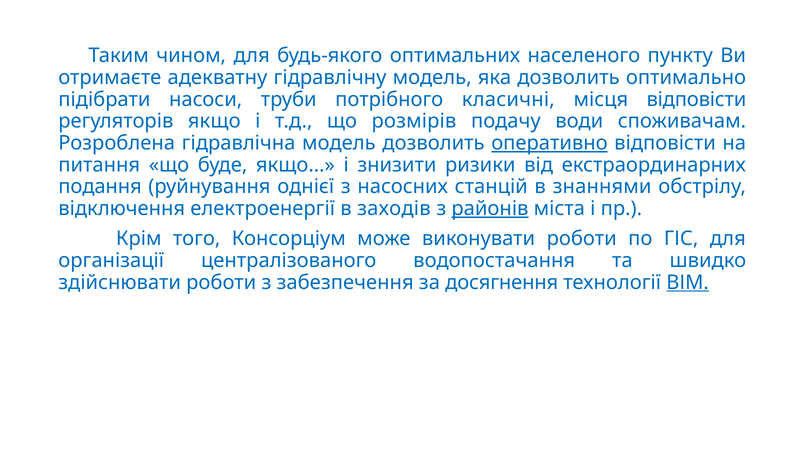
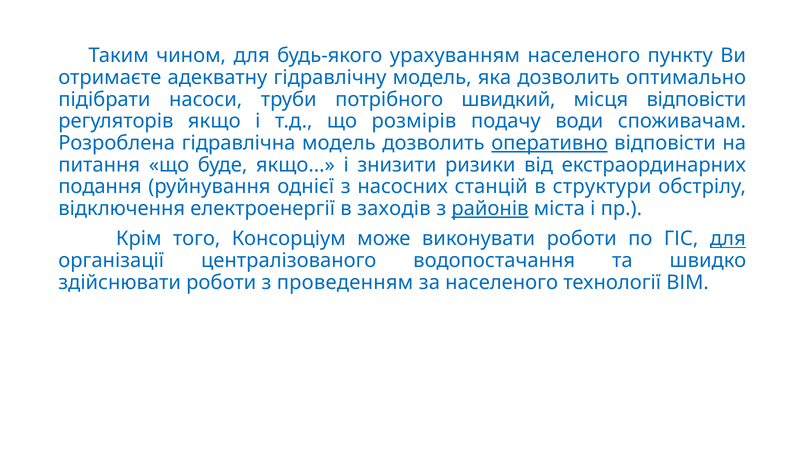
оптимальних: оптимальних -> урахуванням (455, 56)
класичні: класичні -> швидкий (508, 99)
знаннями: знаннями -> структури (602, 186)
для underline: none -> present (728, 238)
забезпечення: забезпечення -> проведенням (345, 282)
за досягнення: досягнення -> населеного (502, 282)
ВІМ underline: present -> none (688, 282)
